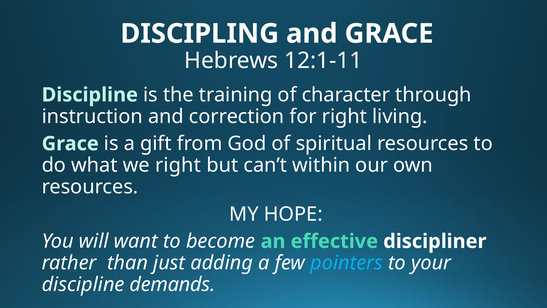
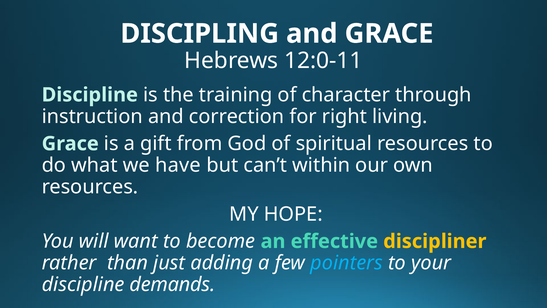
12:1-11: 12:1-11 -> 12:0-11 (323, 61)
we right: right -> have (178, 165)
discipliner colour: white -> yellow (435, 241)
